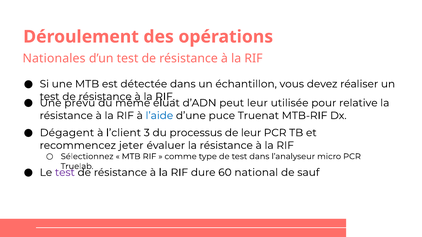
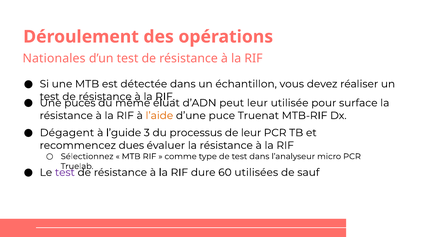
prévu: prévu -> puces (80, 103)
relative: relative -> surface (358, 103)
l’aide colour: blue -> orange (159, 116)
l’client: l’client -> l’guide (124, 133)
jeter: jeter -> dues (131, 146)
national: national -> utilisées (256, 173)
